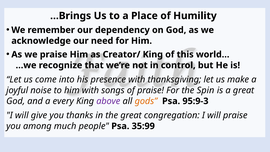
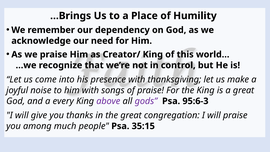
the Spin: Spin -> King (206, 90)
gods colour: orange -> purple (146, 101)
95:9-3: 95:9-3 -> 95:6-3 (195, 101)
35:99: 35:99 -> 35:15 (143, 126)
